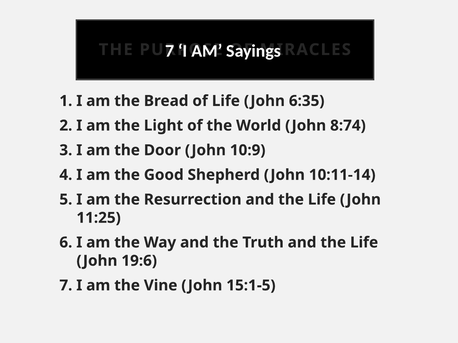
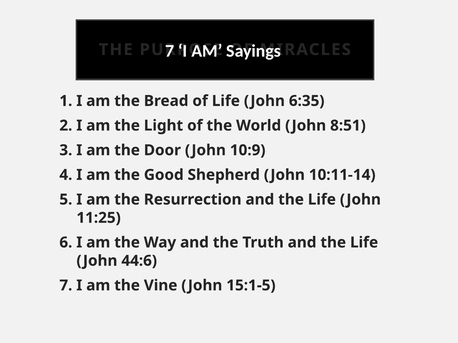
8:74: 8:74 -> 8:51 (348, 126)
19:6: 19:6 -> 44:6 (139, 261)
